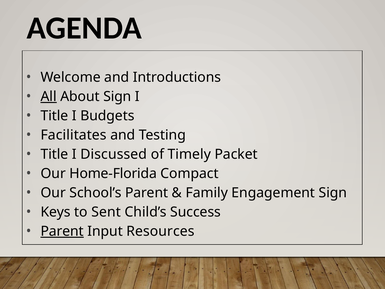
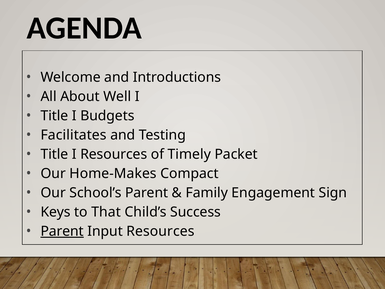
All underline: present -> none (49, 96)
About Sign: Sign -> Well (117, 96)
I Discussed: Discussed -> Resources (114, 154)
Home-Florida: Home-Florida -> Home-Makes (113, 173)
Sent: Sent -> That (106, 212)
